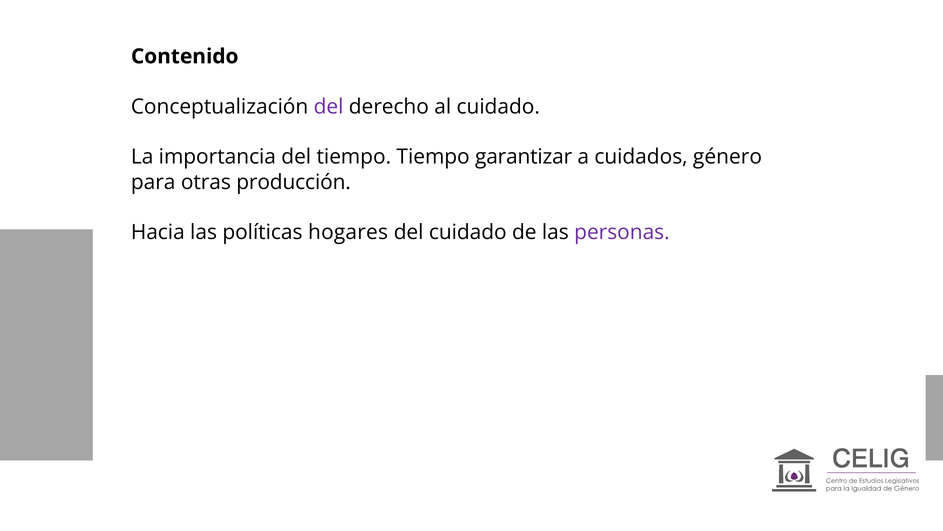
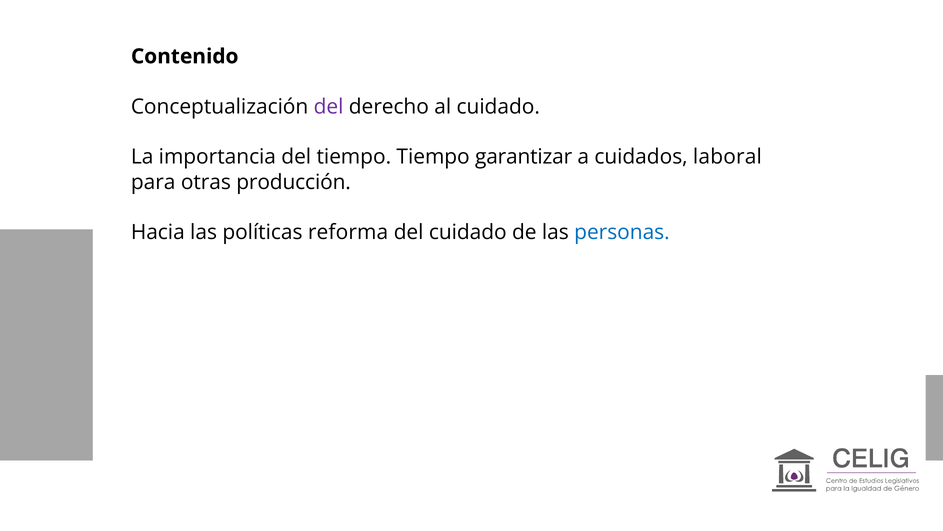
género: género -> laboral (727, 157)
hogares: hogares -> reforma (348, 232)
personas colour: purple -> blue (622, 232)
